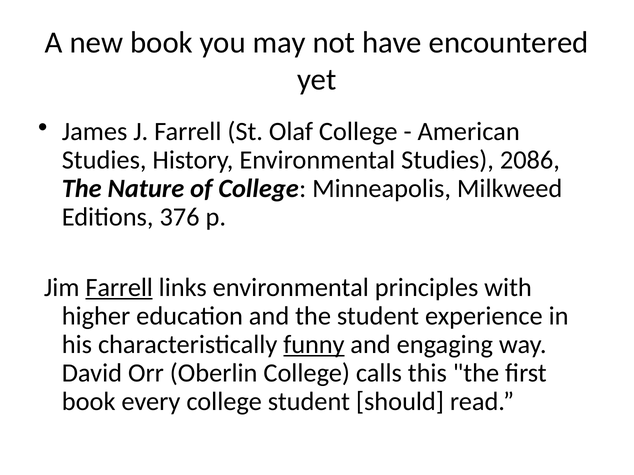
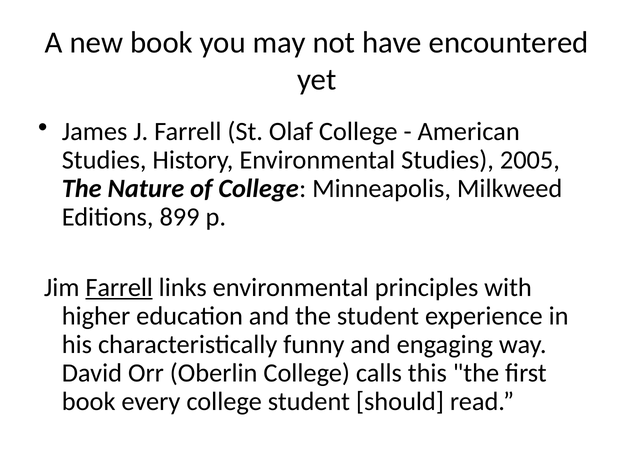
2086: 2086 -> 2005 (530, 160)
376: 376 -> 899 (180, 217)
funny underline: present -> none (314, 345)
